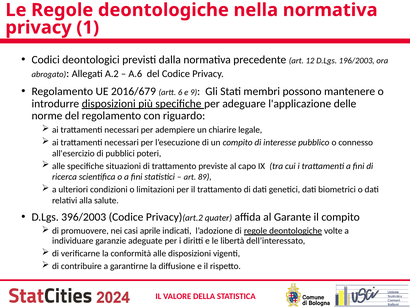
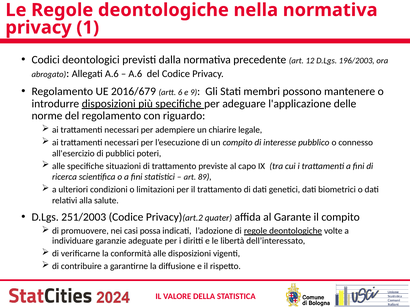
Allegati A.2: A.2 -> A.6 (112, 74)
396/2003: 396/2003 -> 251/2003 (84, 217)
aprile: aprile -> possa (150, 231)
